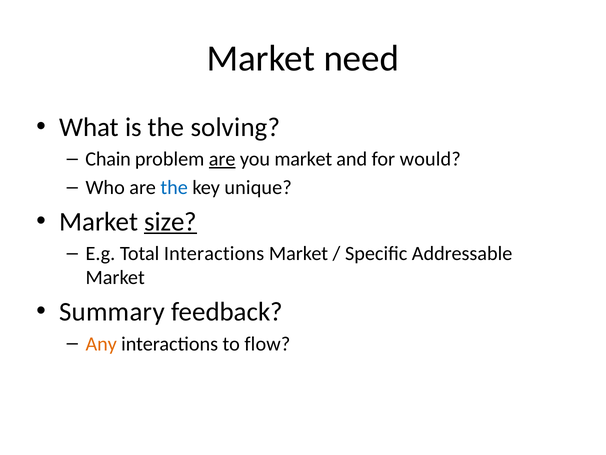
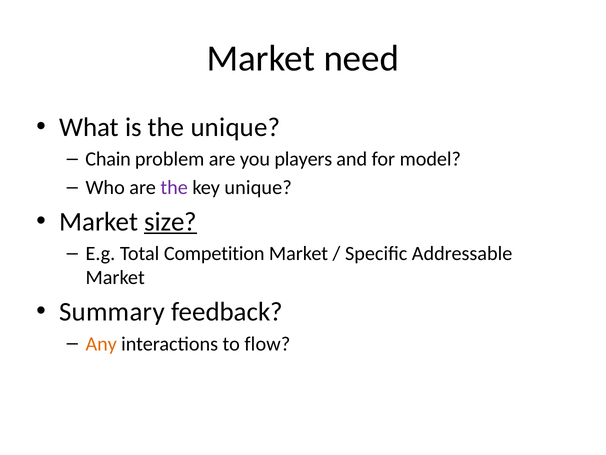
the solving: solving -> unique (235, 127)
are underline: present -> none (222, 159)
you market: market -> players (303, 159)
would: would -> model (430, 159)
the colour: blue -> purple (174, 187)
Total Interactions: Interactions -> Competition (214, 253)
